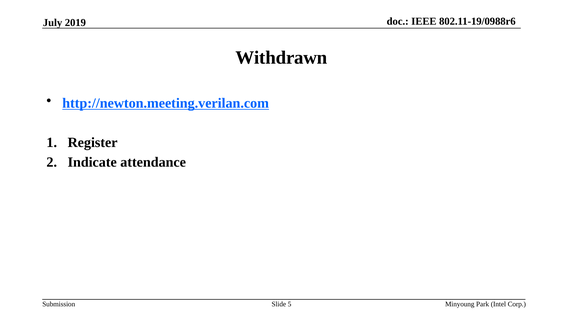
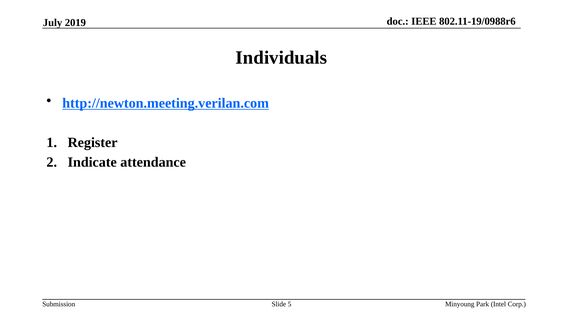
Withdrawn: Withdrawn -> Individuals (281, 58)
